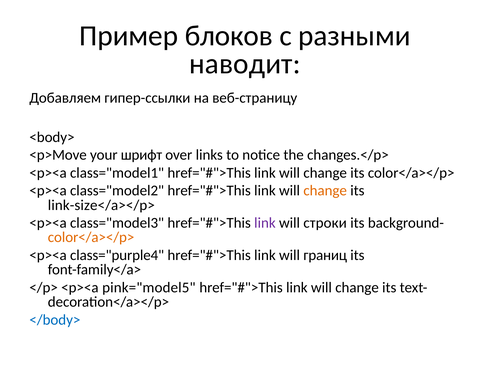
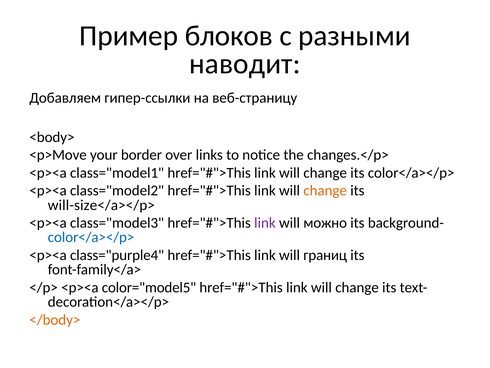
шрифт: шрифт -> border (141, 155)
link-size</a></p>: link-size</a></p> -> will-size</a></p> (101, 205)
строки: строки -> можно (325, 223)
color</a></p> colour: orange -> blue (91, 237)
pink="model5: pink="model5 -> color="model5 (149, 287)
</body> colour: blue -> orange (55, 319)
